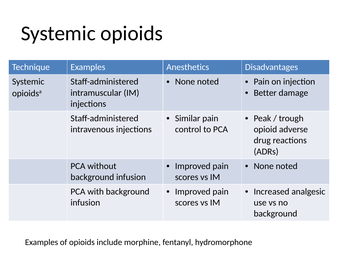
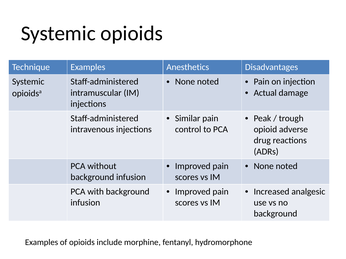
Better: Better -> Actual (265, 93)
